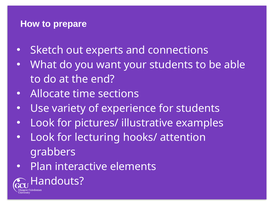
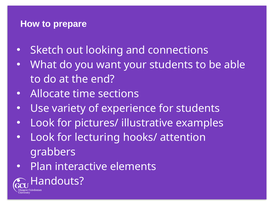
experts: experts -> looking (105, 50)
